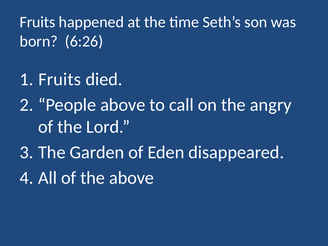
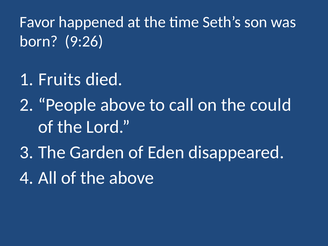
Fruits: Fruits -> Favor (37, 22)
6:26: 6:26 -> 9:26 (84, 41)
angry: angry -> could (271, 105)
